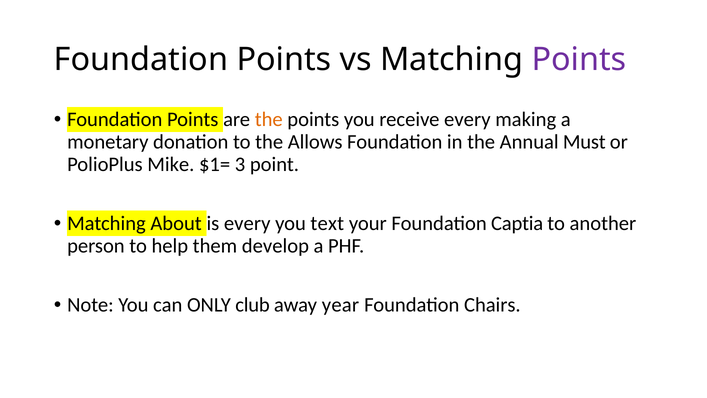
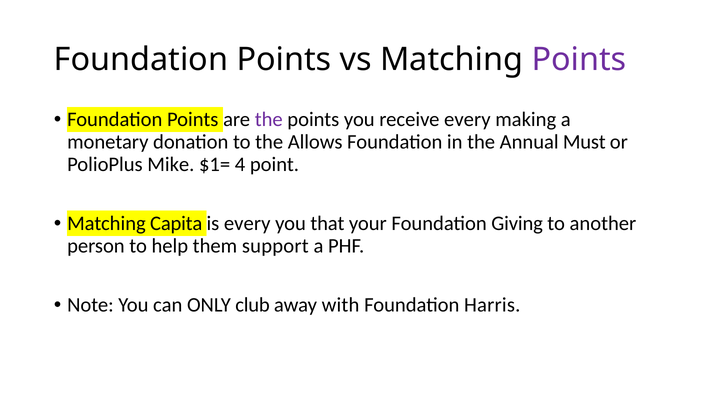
the colour: orange -> purple (269, 120)
3: 3 -> 4 (240, 164)
About: About -> Capita (176, 223)
text: text -> that (327, 223)
Captia: Captia -> Giving (517, 223)
develop: develop -> support (275, 246)
year: year -> with (341, 305)
Chairs: Chairs -> Harris (492, 305)
